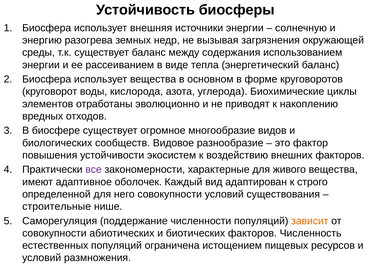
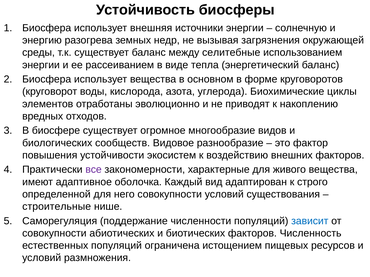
содержания: содержания -> селитебные (231, 53)
оболочек: оболочек -> оболочка (138, 182)
зависит colour: orange -> blue (310, 221)
